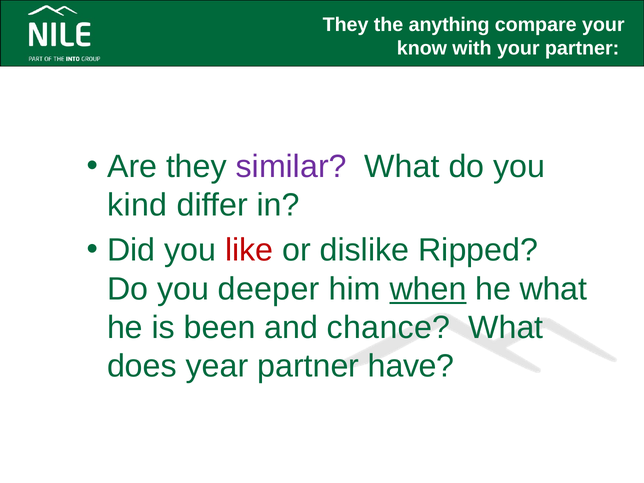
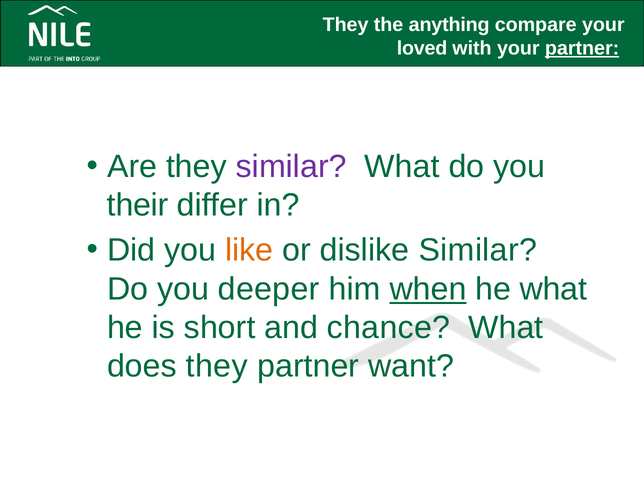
know: know -> loved (422, 48)
partner underline: none -> present (582, 48)
kind: kind -> their (138, 205)
like colour: red -> orange (249, 250)
dislike Ripped: Ripped -> Similar (478, 250)
been: been -> short (220, 328)
does year: year -> they (217, 366)
have: have -> want (411, 366)
